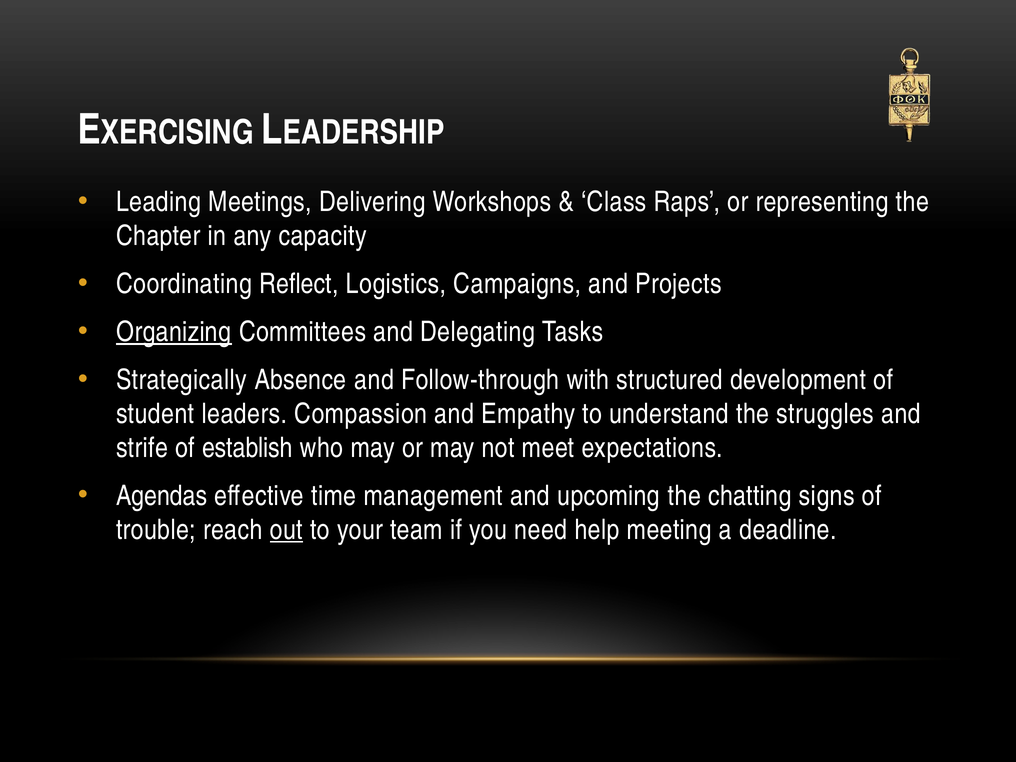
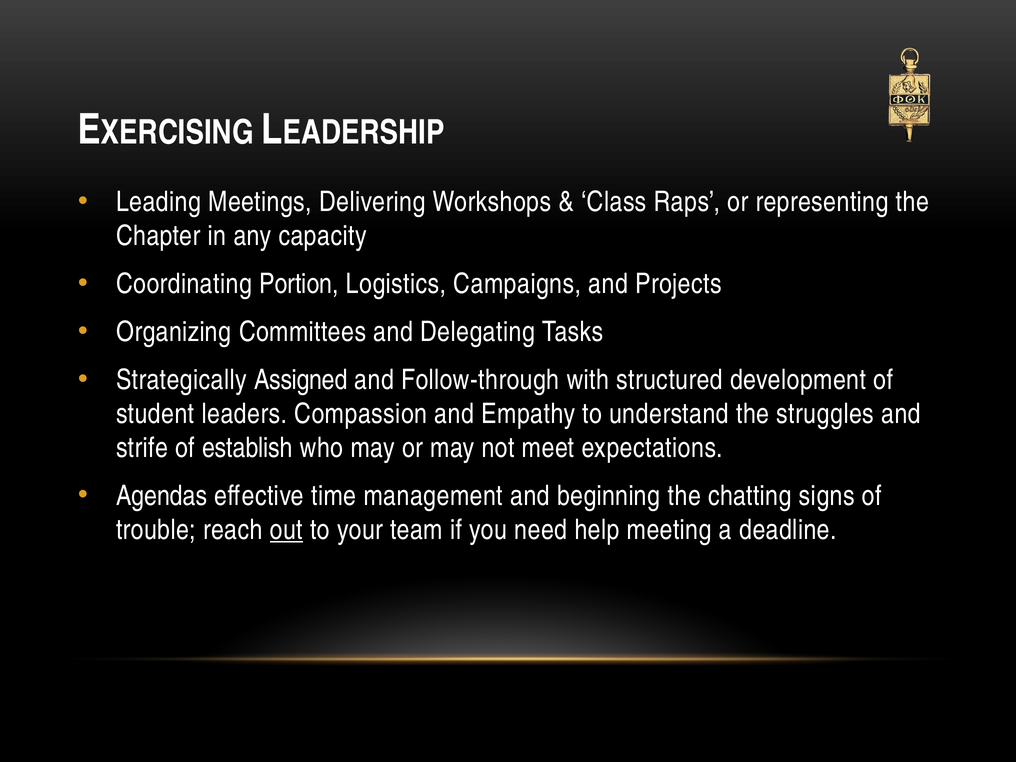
Reflect: Reflect -> Portion (299, 284)
Organizing underline: present -> none (174, 332)
Absence: Absence -> Assigned (301, 380)
upcoming: upcoming -> beginning (609, 496)
